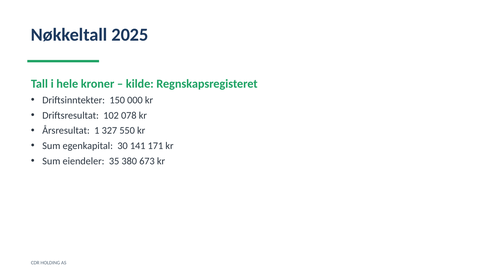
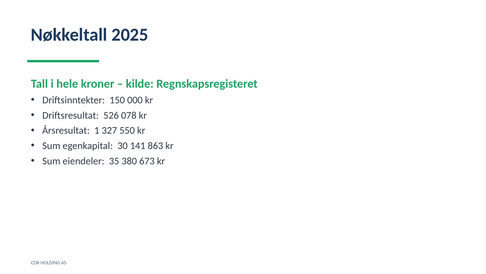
102: 102 -> 526 (111, 115)
171: 171 -> 863 (155, 146)
